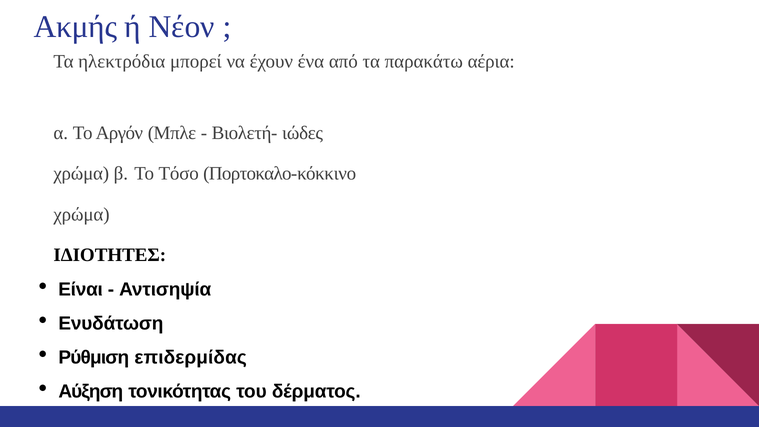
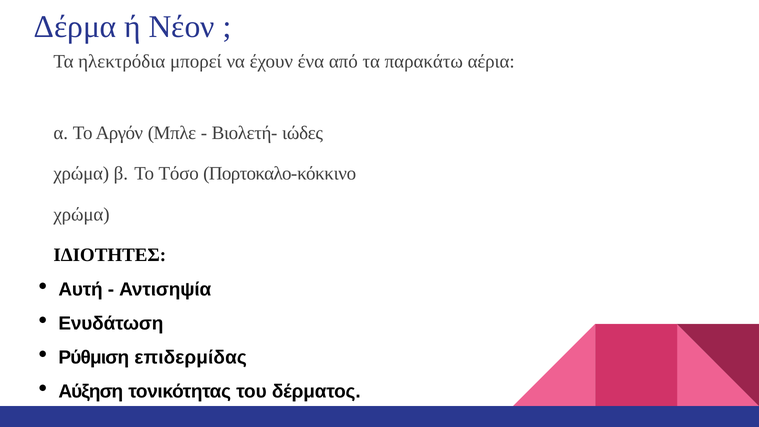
Ακμής: Ακμής -> Δέρμα (75, 27)
Είναι: Είναι -> Αυτή (81, 290)
